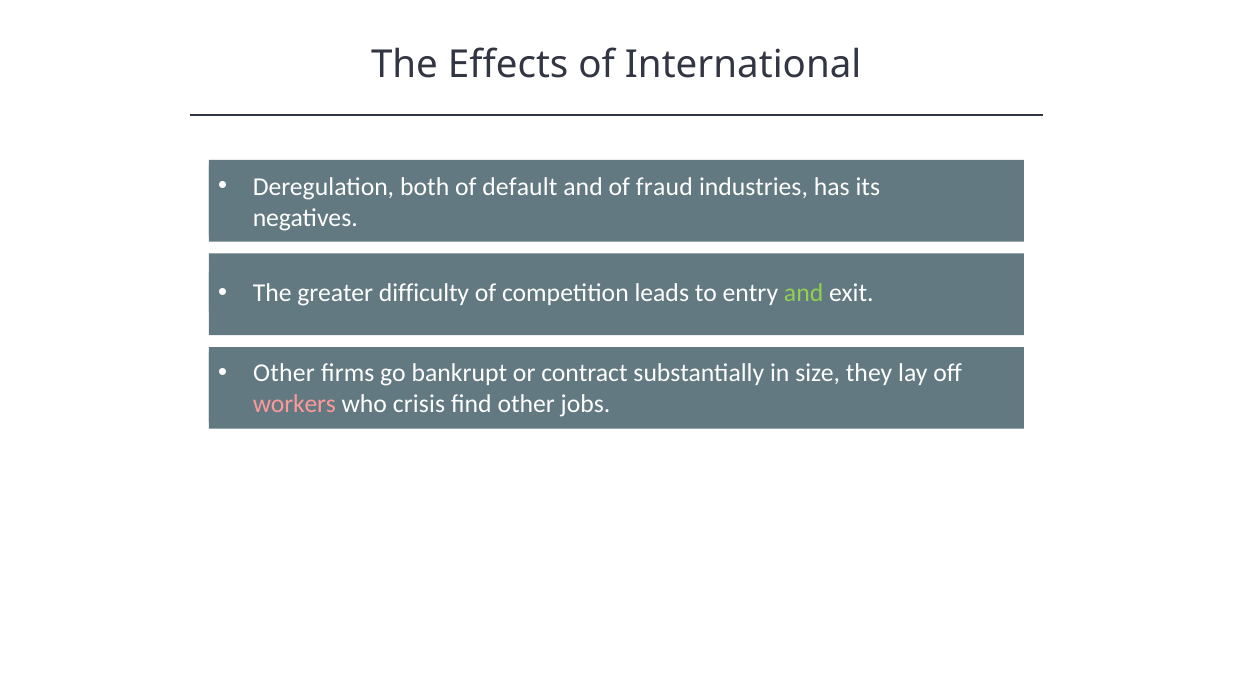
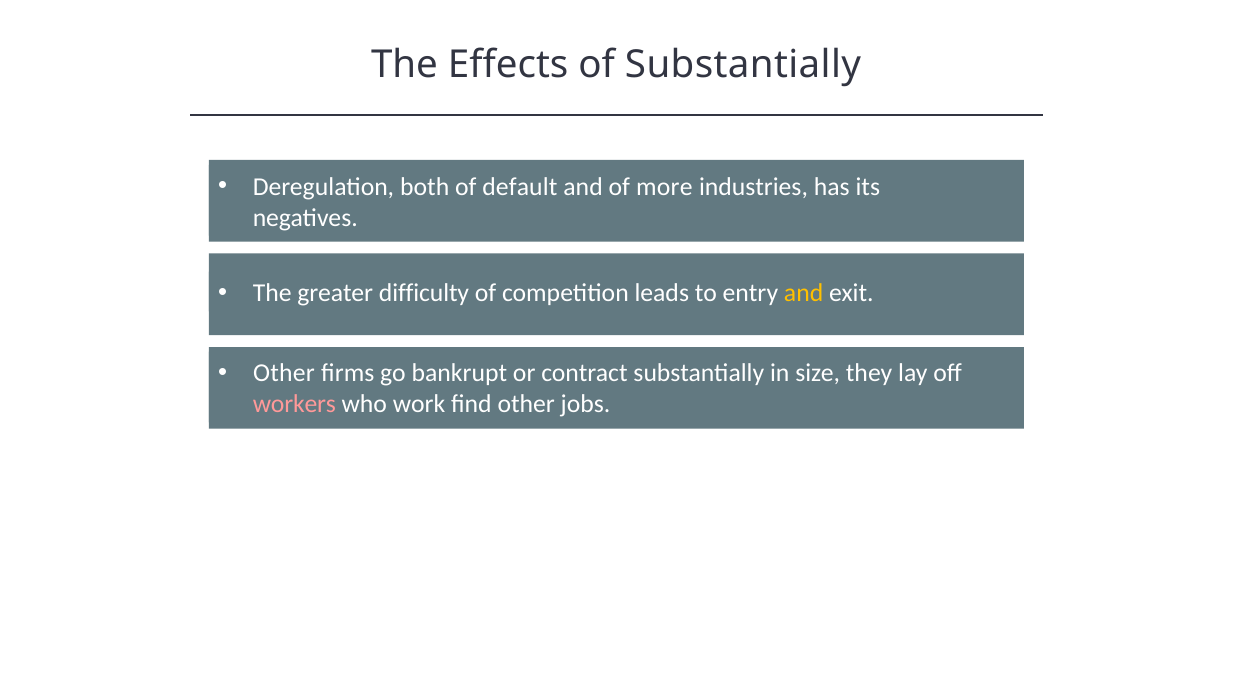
of International: International -> Substantially (743, 65)
fraud: fraud -> more (664, 187)
and colour: light green -> yellow (804, 293)
crisis: crisis -> work (419, 404)
